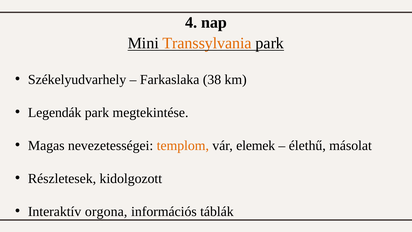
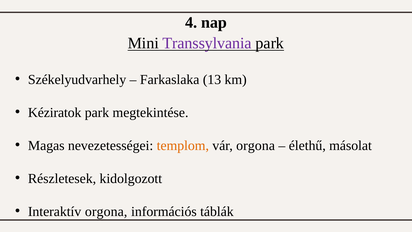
Transsylvania colour: orange -> purple (207, 43)
38: 38 -> 13 (212, 79)
Legendák: Legendák -> Kéziratok (55, 112)
vár elemek: elemek -> orgona (256, 145)
